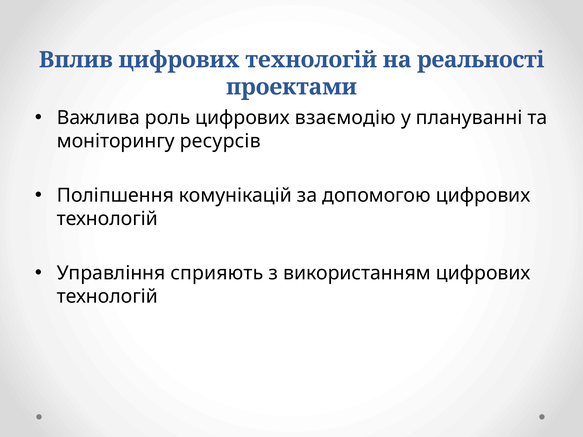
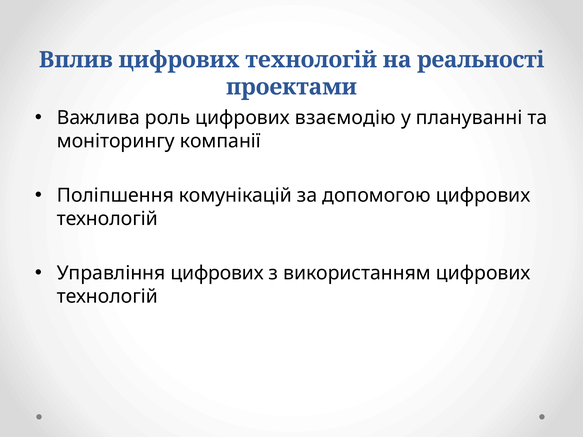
ресурсів: ресурсів -> компанії (220, 141)
Управління сприяють: сприяють -> цифрових (217, 273)
